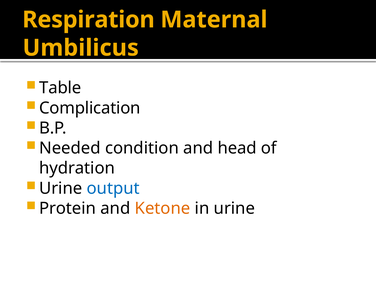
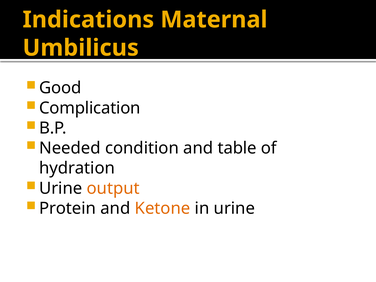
Respiration: Respiration -> Indications (88, 20)
Table: Table -> Good (60, 88)
head: head -> table (237, 148)
output colour: blue -> orange (113, 188)
